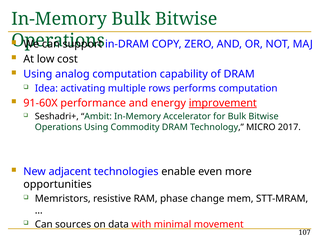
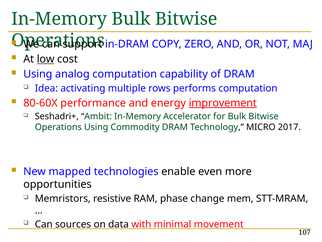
low underline: none -> present (46, 59)
91-60X: 91-60X -> 80-60X (40, 103)
adjacent: adjacent -> mapped (70, 171)
